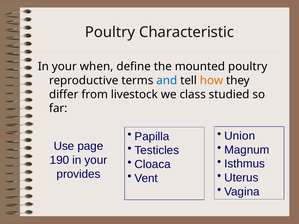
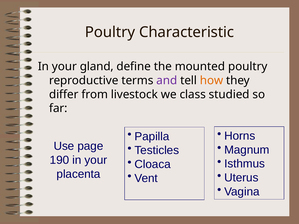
when: when -> gland (97, 67)
and colour: blue -> purple (167, 81)
Union: Union -> Horns (240, 136)
provides: provides -> placenta (78, 174)
